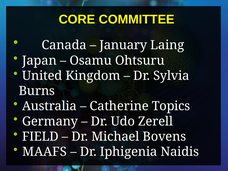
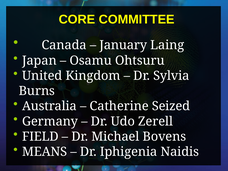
Topics: Topics -> Seized (171, 106)
MAAFS: MAAFS -> MEANS (45, 152)
